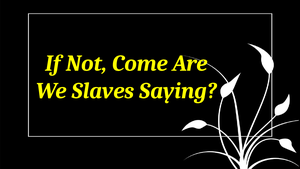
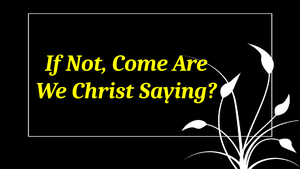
Slaves: Slaves -> Christ (103, 91)
